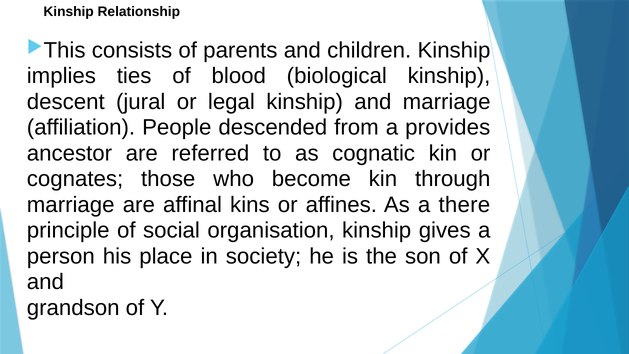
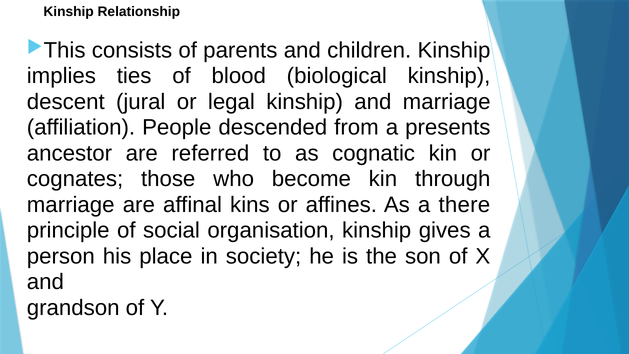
provides: provides -> presents (448, 128)
